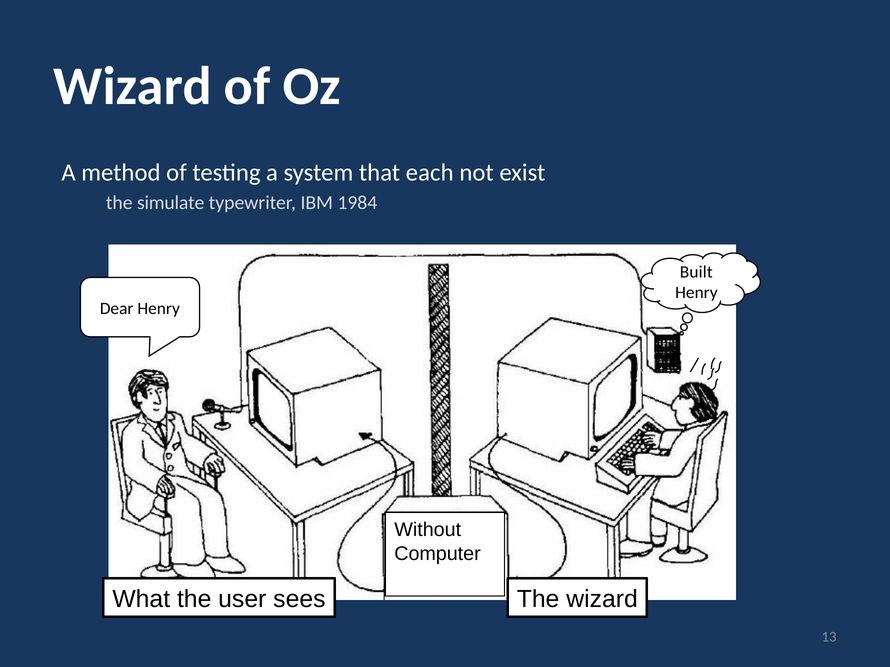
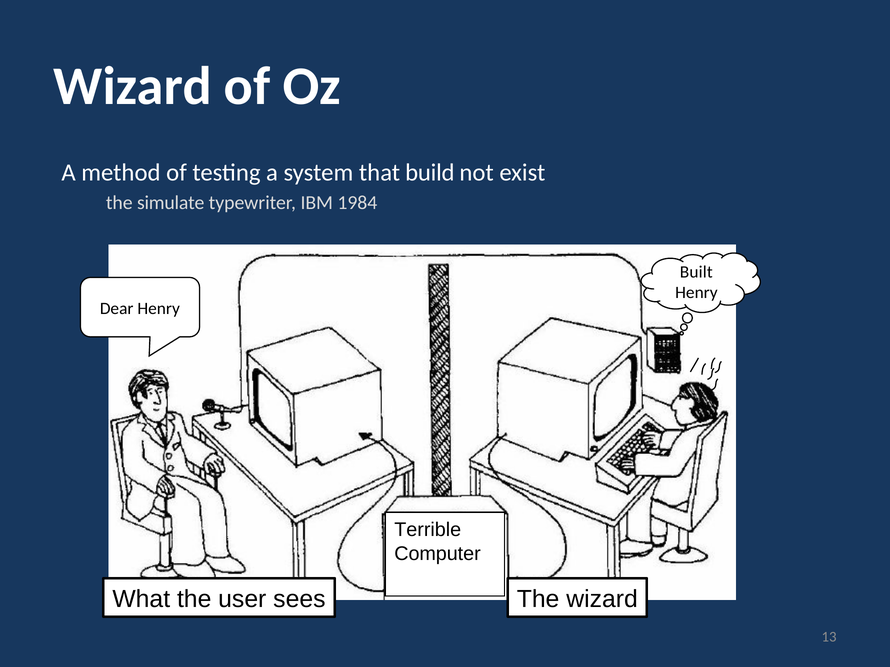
each: each -> build (430, 173)
Without: Without -> Terrible (428, 530)
